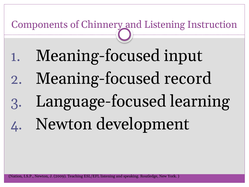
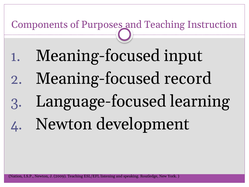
Chinnery: Chinnery -> Purposes (102, 24)
and Listening: Listening -> Teaching (165, 24)
